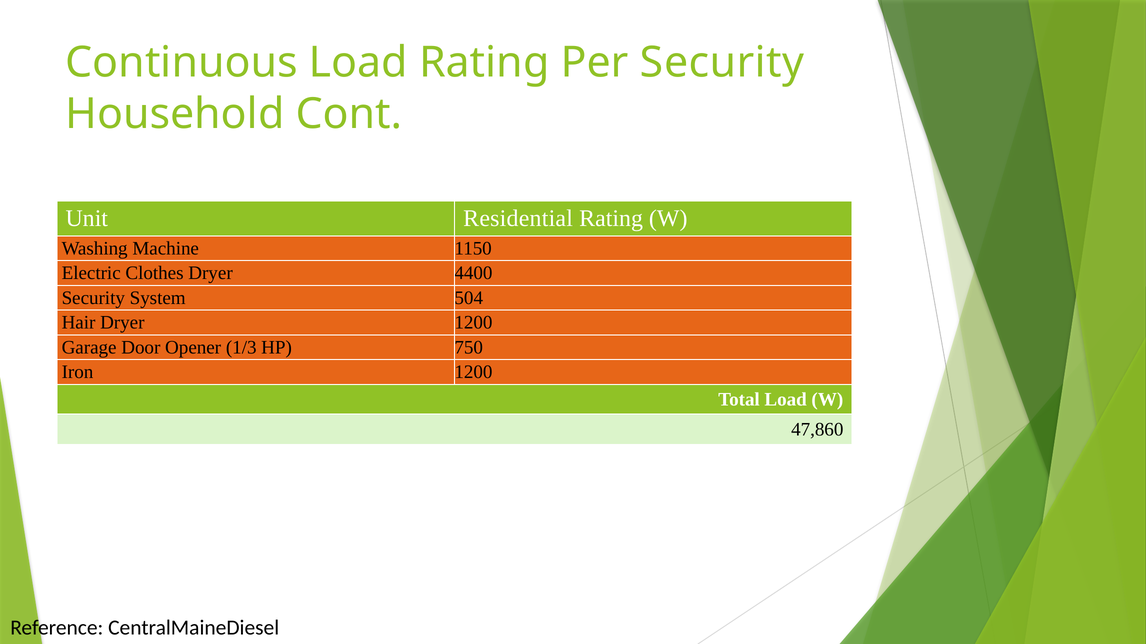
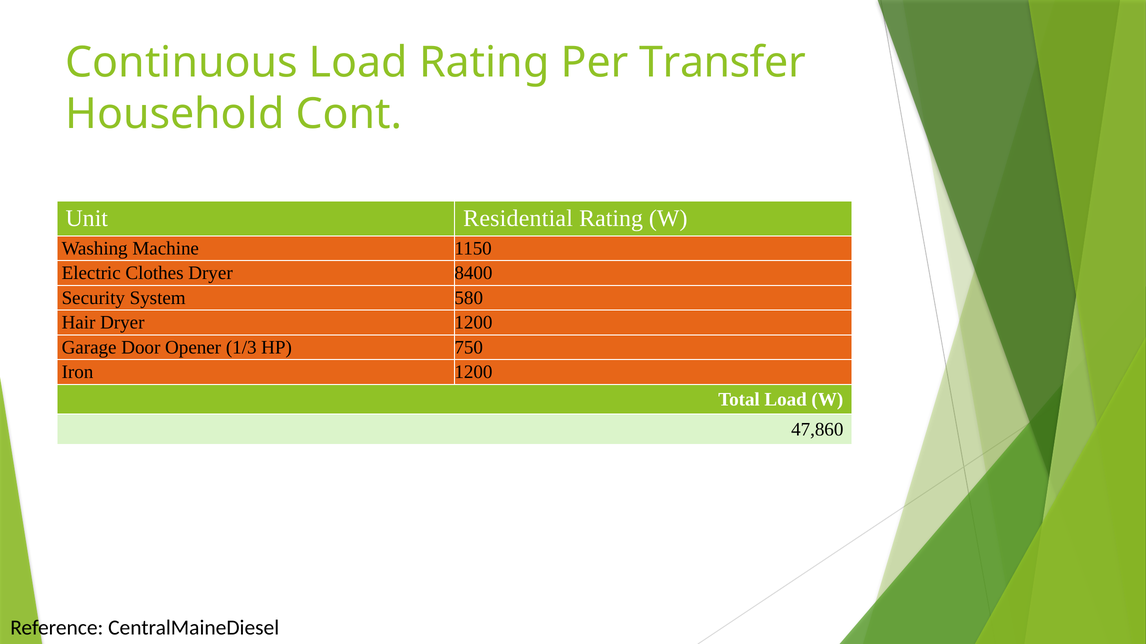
Per Security: Security -> Transfer (723, 63)
4400: 4400 -> 8400 (473, 273)
504: 504 -> 580 (469, 298)
